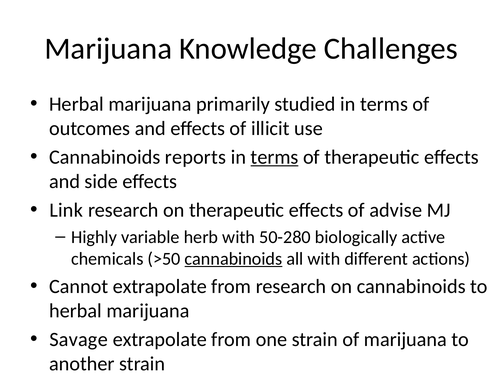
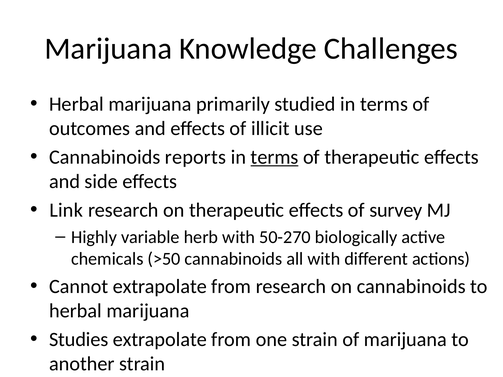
advise: advise -> survey (396, 210)
50-280: 50-280 -> 50-270 (285, 237)
cannabinoids underline: present -> none (233, 259)
Savage: Savage -> Studies (79, 340)
